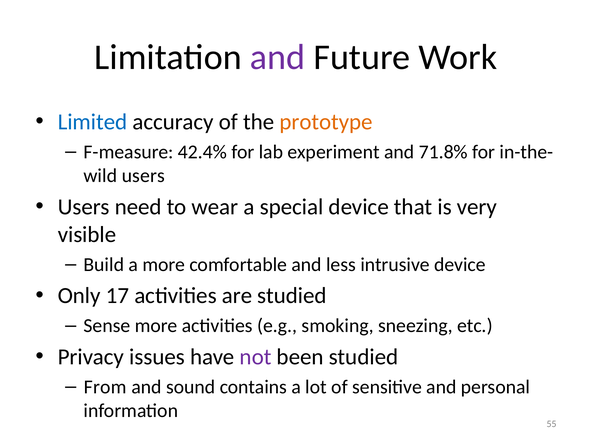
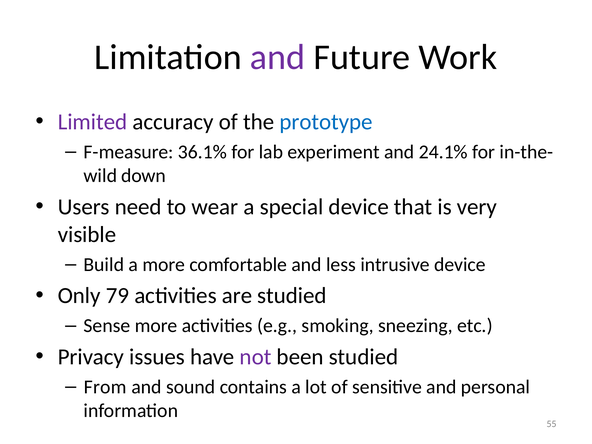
Limited colour: blue -> purple (93, 122)
prototype colour: orange -> blue (326, 122)
42.4%: 42.4% -> 36.1% (202, 152)
71.8%: 71.8% -> 24.1% (443, 152)
users: users -> down (144, 176)
17: 17 -> 79 (118, 296)
